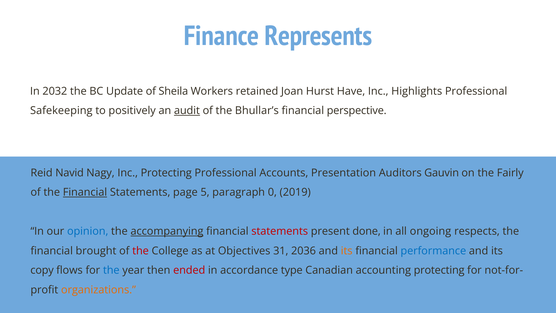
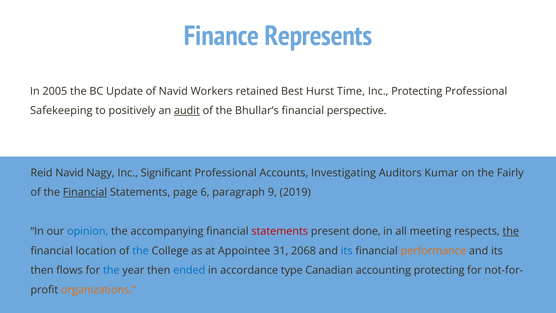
2032: 2032 -> 2005 (55, 91)
of Sheila: Sheila -> Navid (173, 91)
Joan: Joan -> Best (292, 91)
Have: Have -> Time (351, 91)
Inc Highlights: Highlights -> Protecting (417, 91)
Inc Protecting: Protecting -> Significant (166, 173)
Presentation: Presentation -> Investigating (343, 173)
Gauvin: Gauvin -> Kumar (442, 173)
5: 5 -> 6 (205, 192)
0: 0 -> 9 (272, 192)
accompanying underline: present -> none (167, 231)
ongoing: ongoing -> meeting (430, 231)
the underline: none -> present (511, 231)
brought: brought -> location (96, 251)
the colour: red -> blue (141, 251)
Objectives: Objectives -> Appointee (244, 251)
2036: 2036 -> 2068 (303, 251)
its colour: orange -> blue (347, 251)
performance colour: blue -> orange (433, 251)
copy: copy -> then (42, 270)
ended colour: red -> blue (189, 270)
